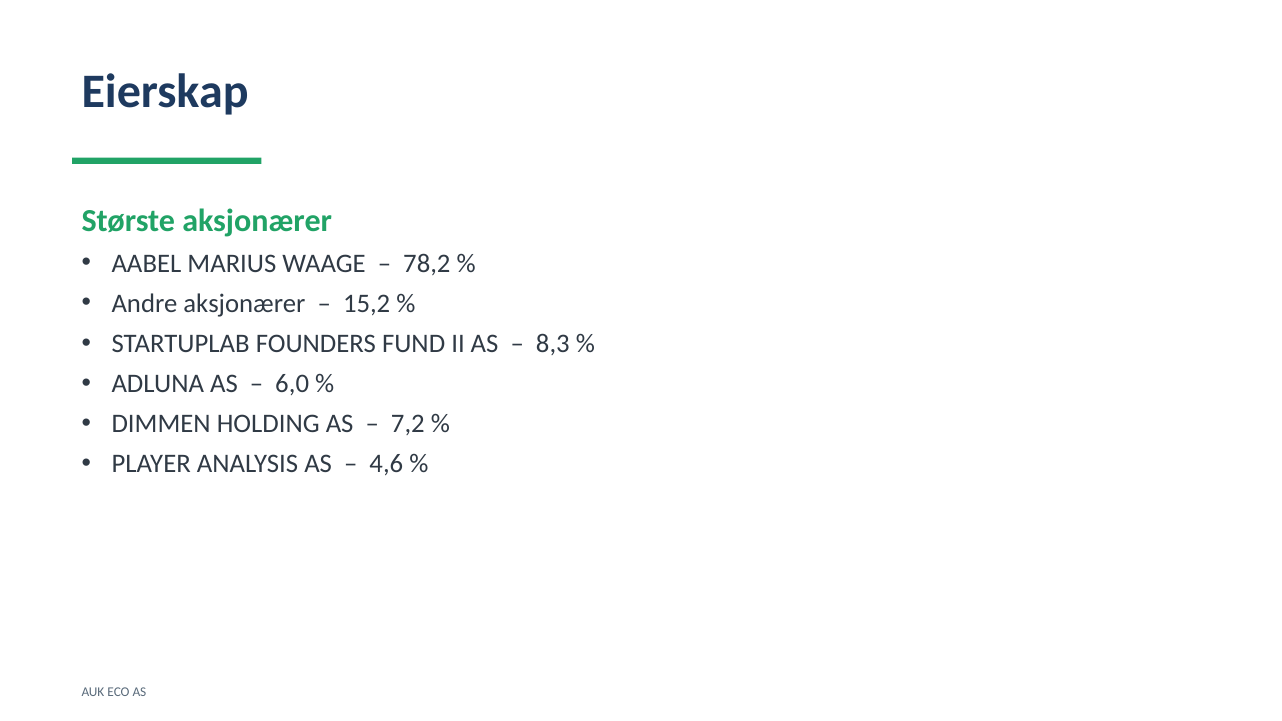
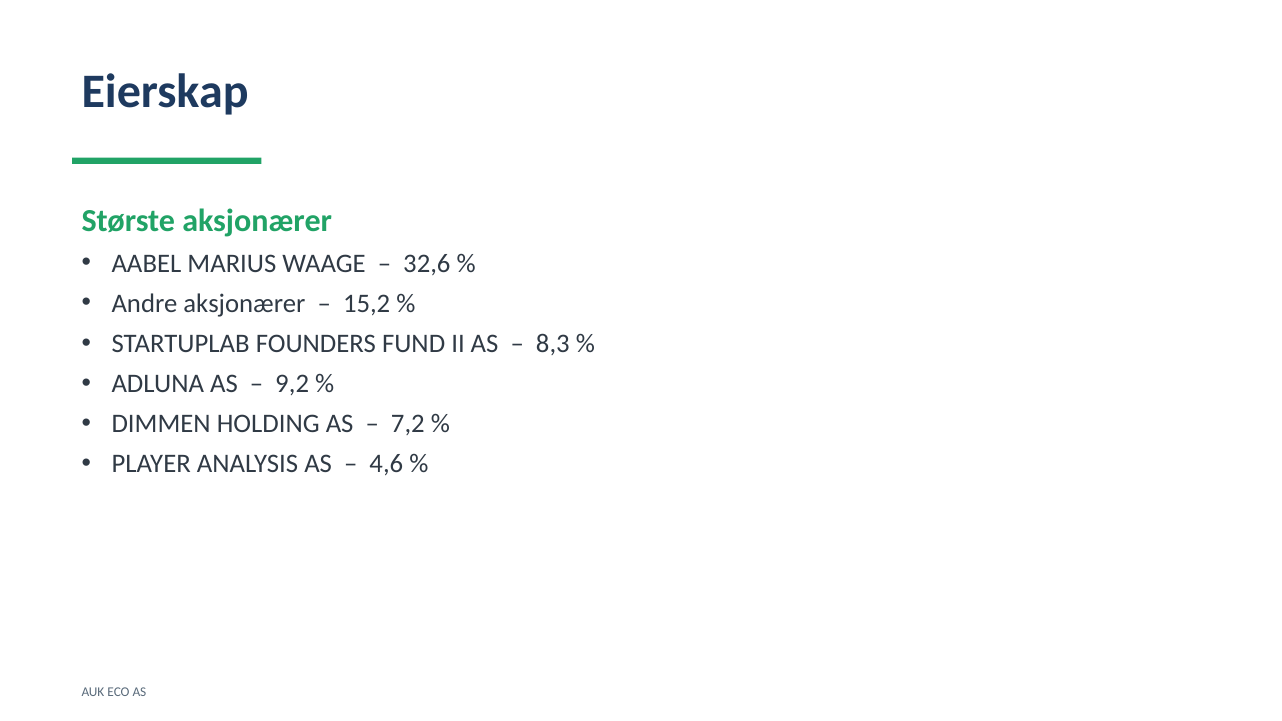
78,2: 78,2 -> 32,6 (427, 264)
6,0: 6,0 -> 9,2 (292, 384)
